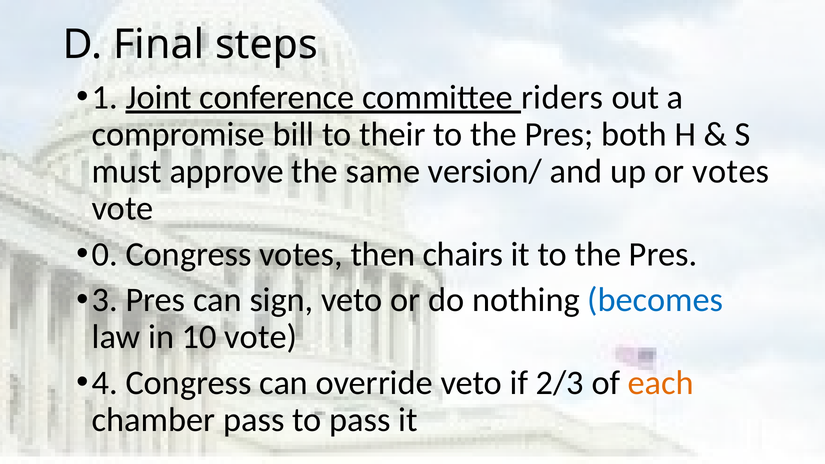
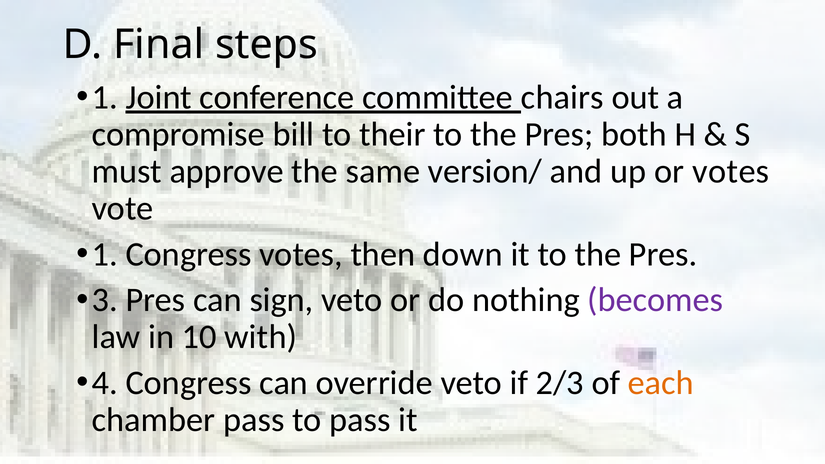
riders: riders -> chairs (562, 97)
0: 0 -> 1 (105, 254)
chairs: chairs -> down (463, 254)
becomes colour: blue -> purple (655, 300)
10 vote: vote -> with (261, 337)
